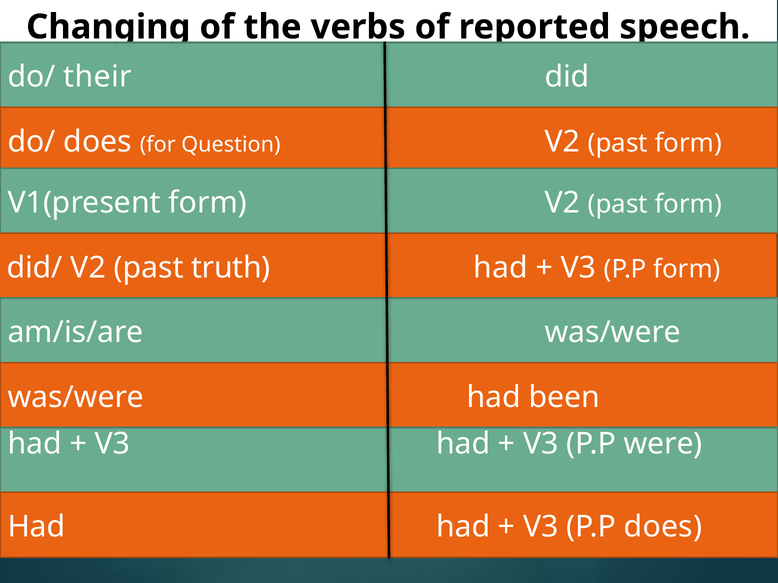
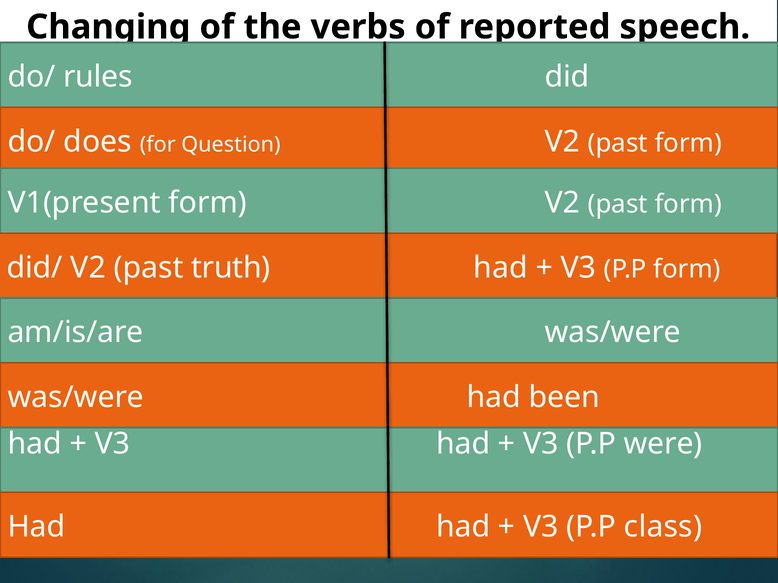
their: their -> rules (98, 77)
P.P does: does -> class (663, 527)
